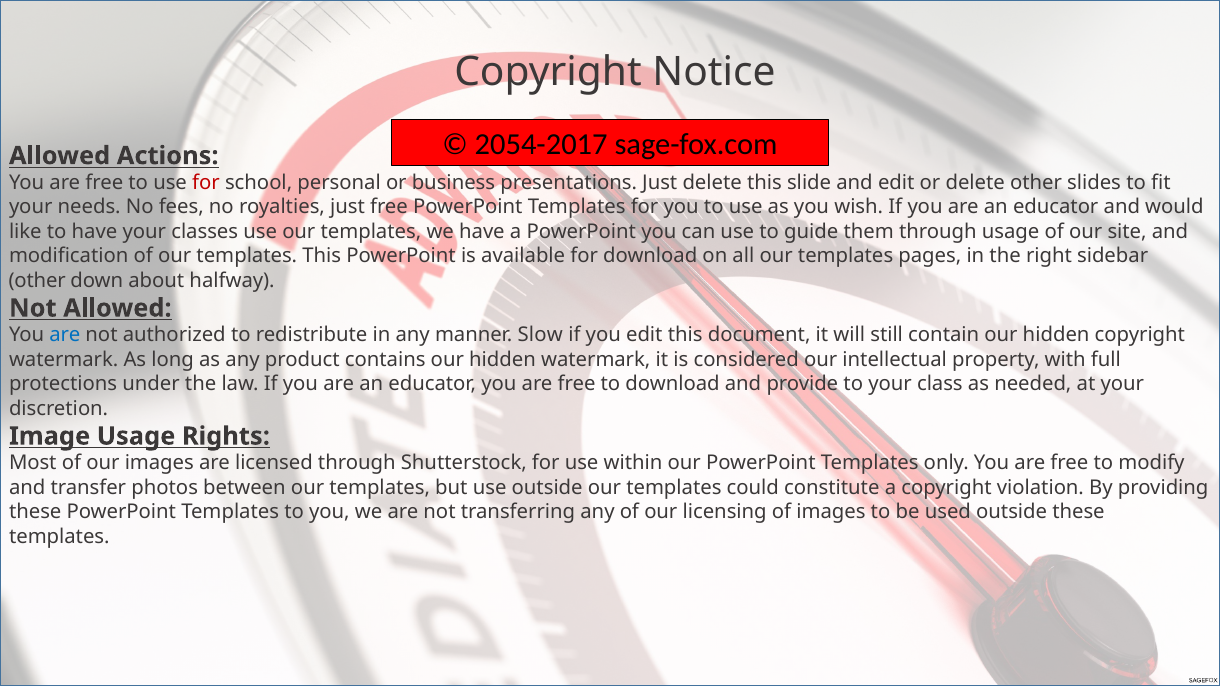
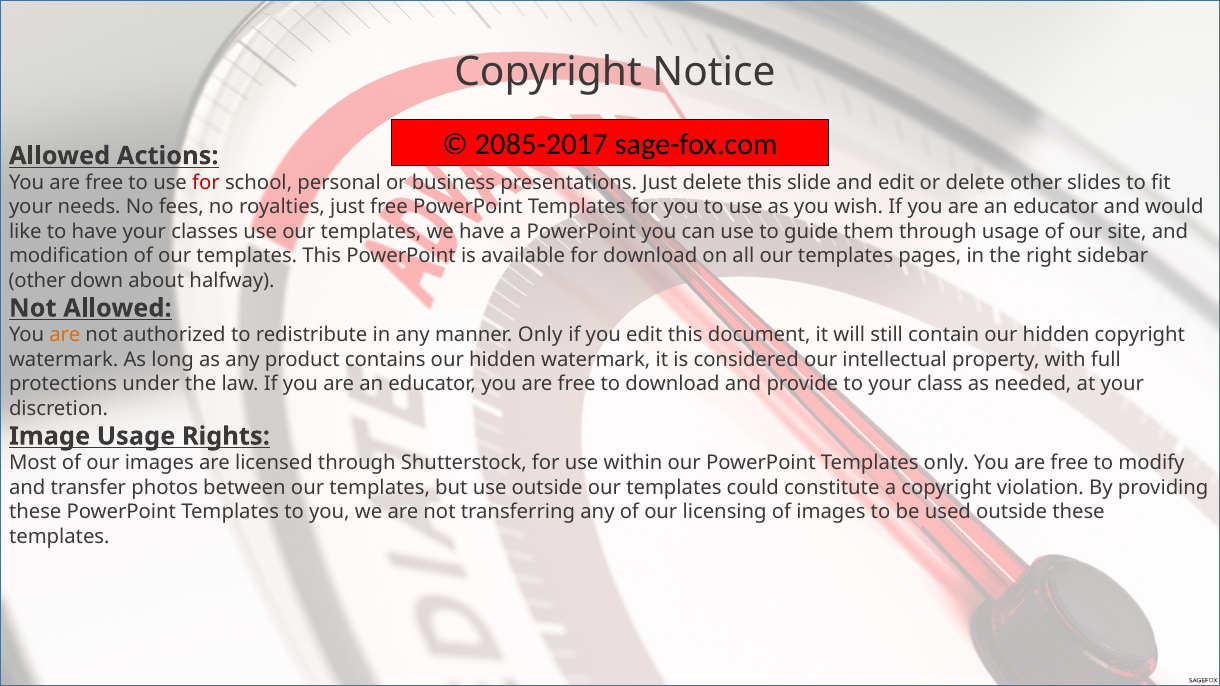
2054-2017: 2054-2017 -> 2085-2017 (541, 145)
are colour: blue -> orange (65, 335)
manner Slow: Slow -> Only (540, 335)
